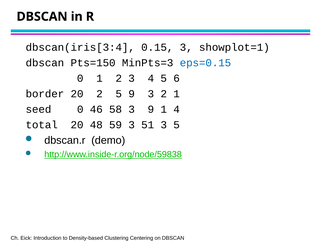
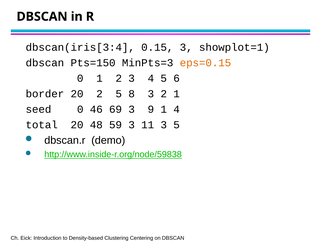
eps=0.15 colour: blue -> orange (205, 63)
5 9: 9 -> 8 (132, 94)
58: 58 -> 69 (116, 109)
51: 51 -> 11 (148, 125)
